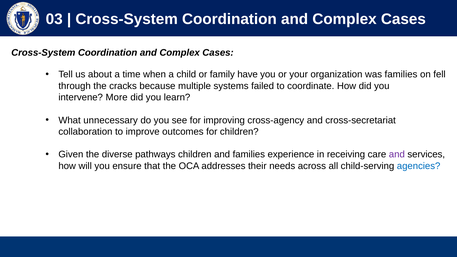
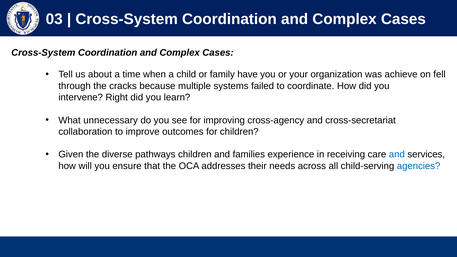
was families: families -> achieve (401, 75)
More: More -> Right (117, 97)
and colour: purple -> blue (397, 155)
